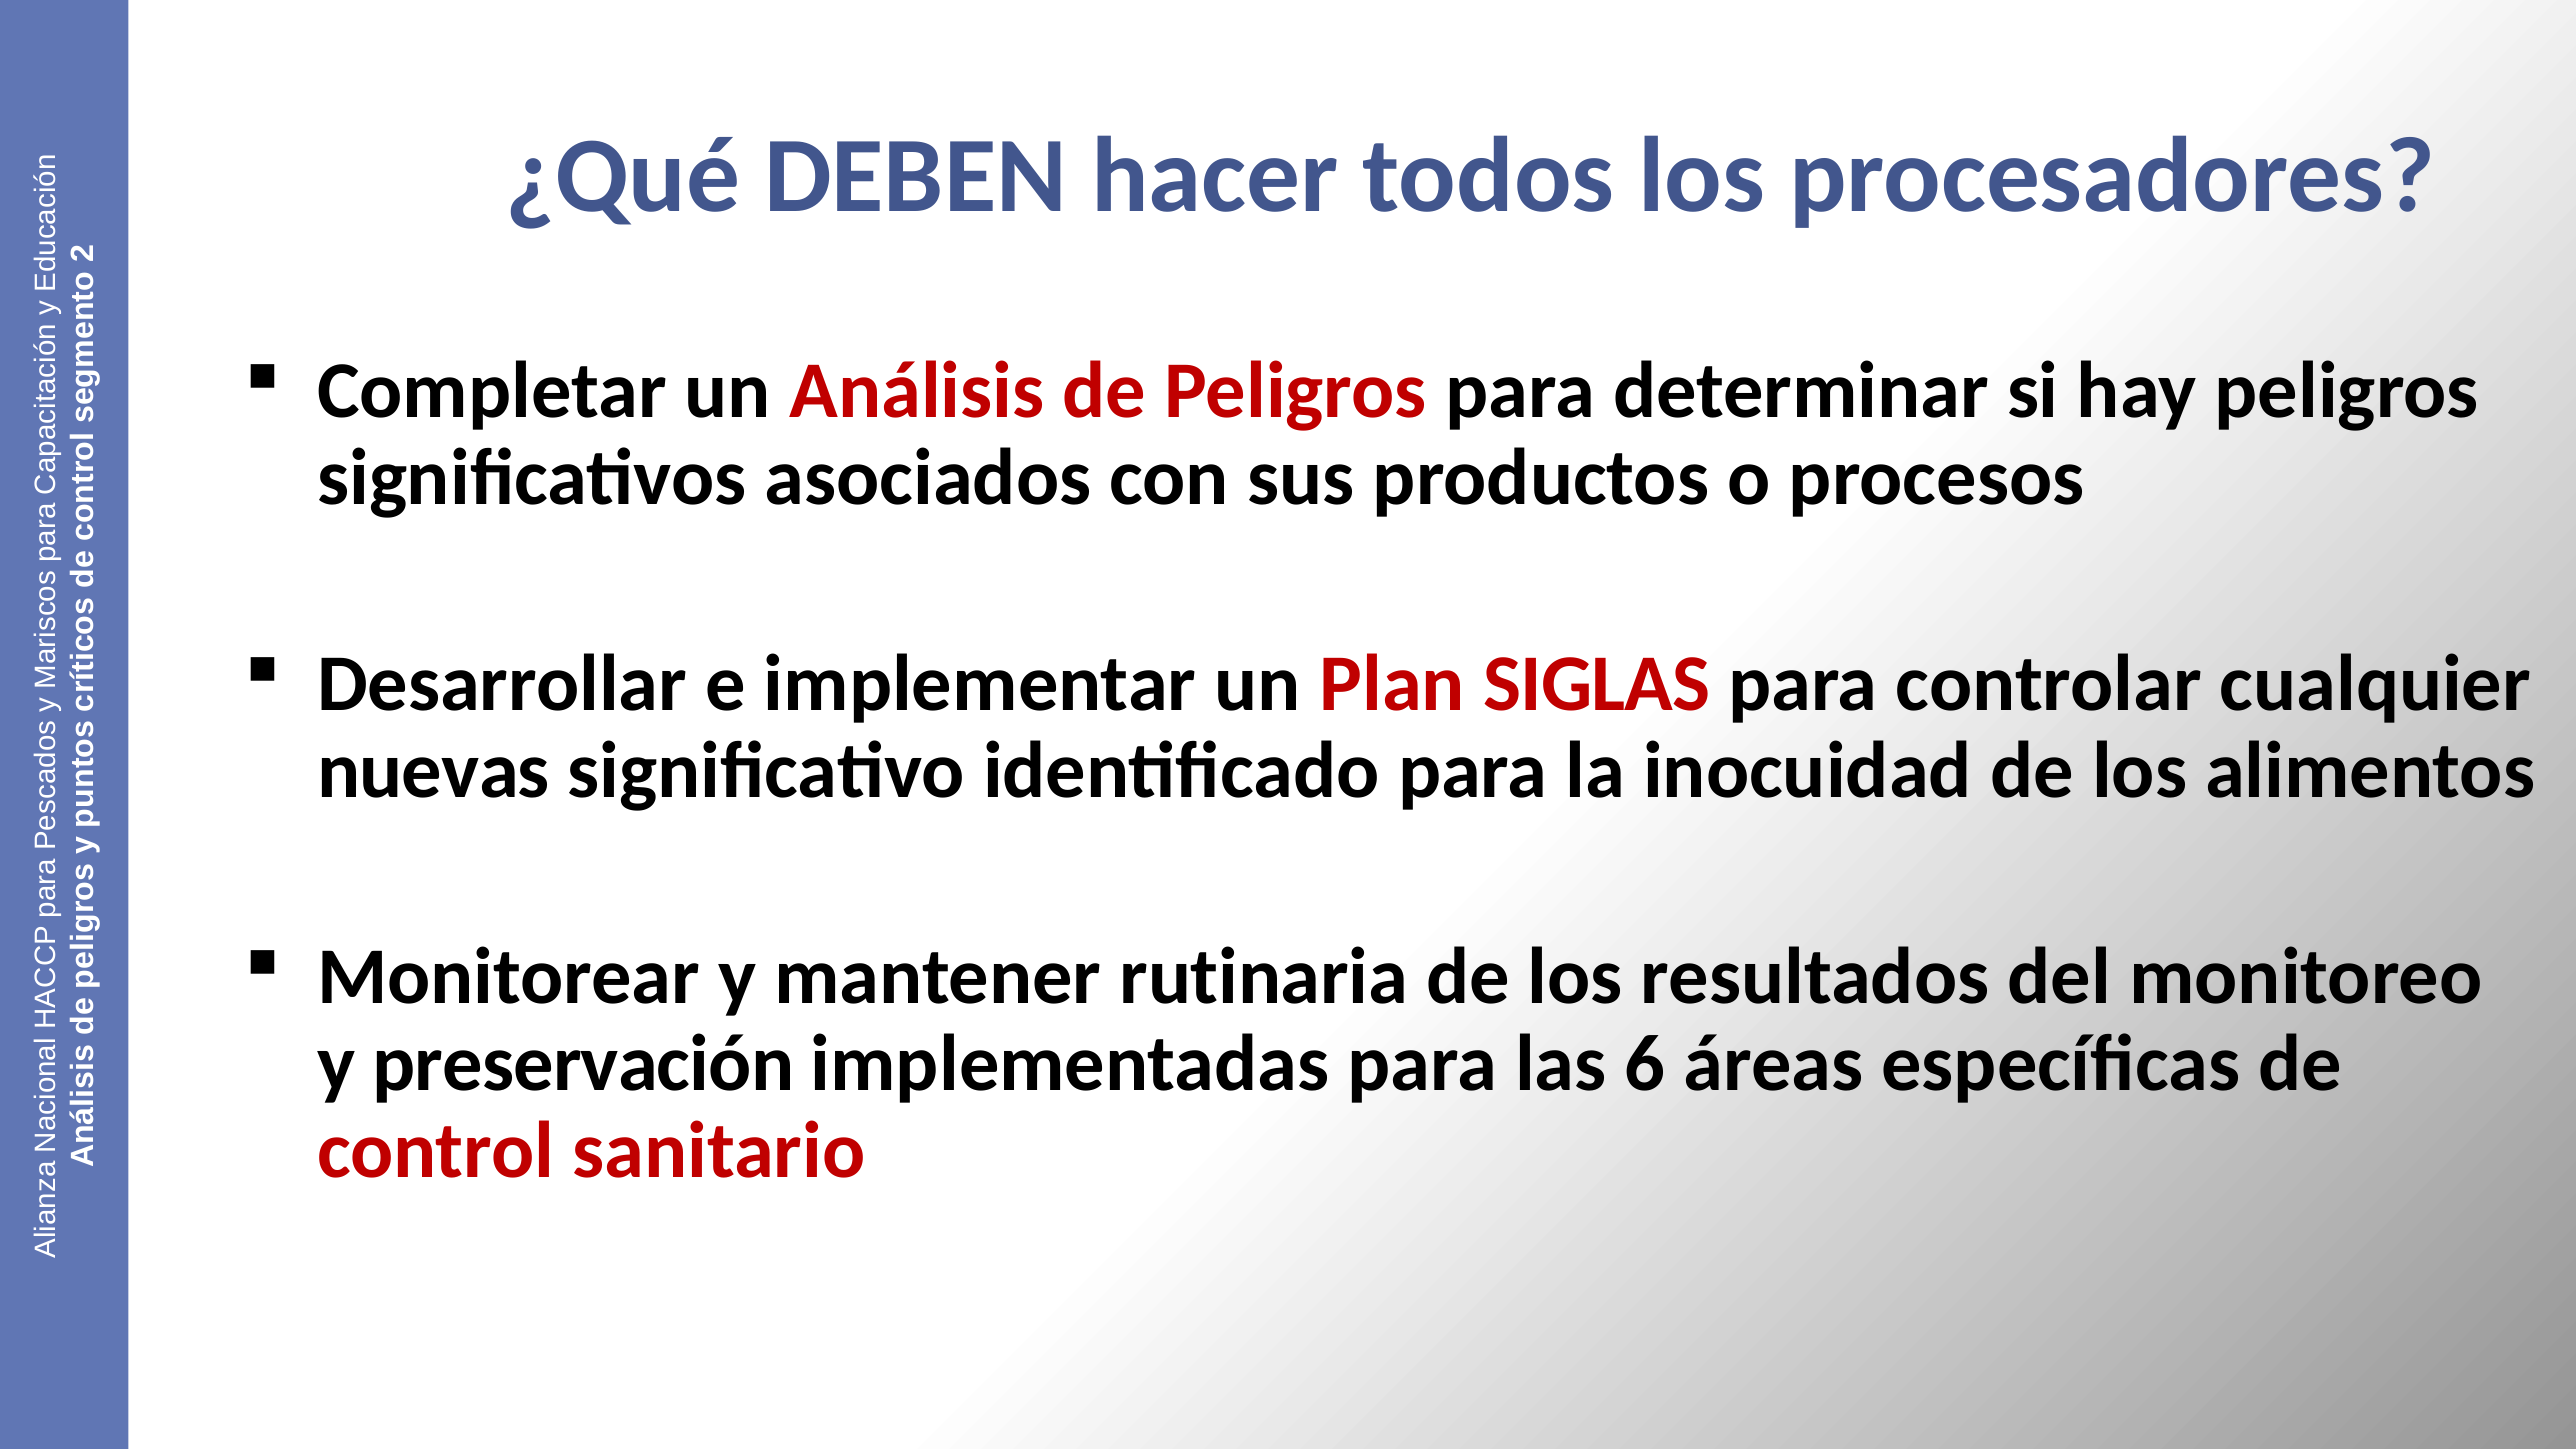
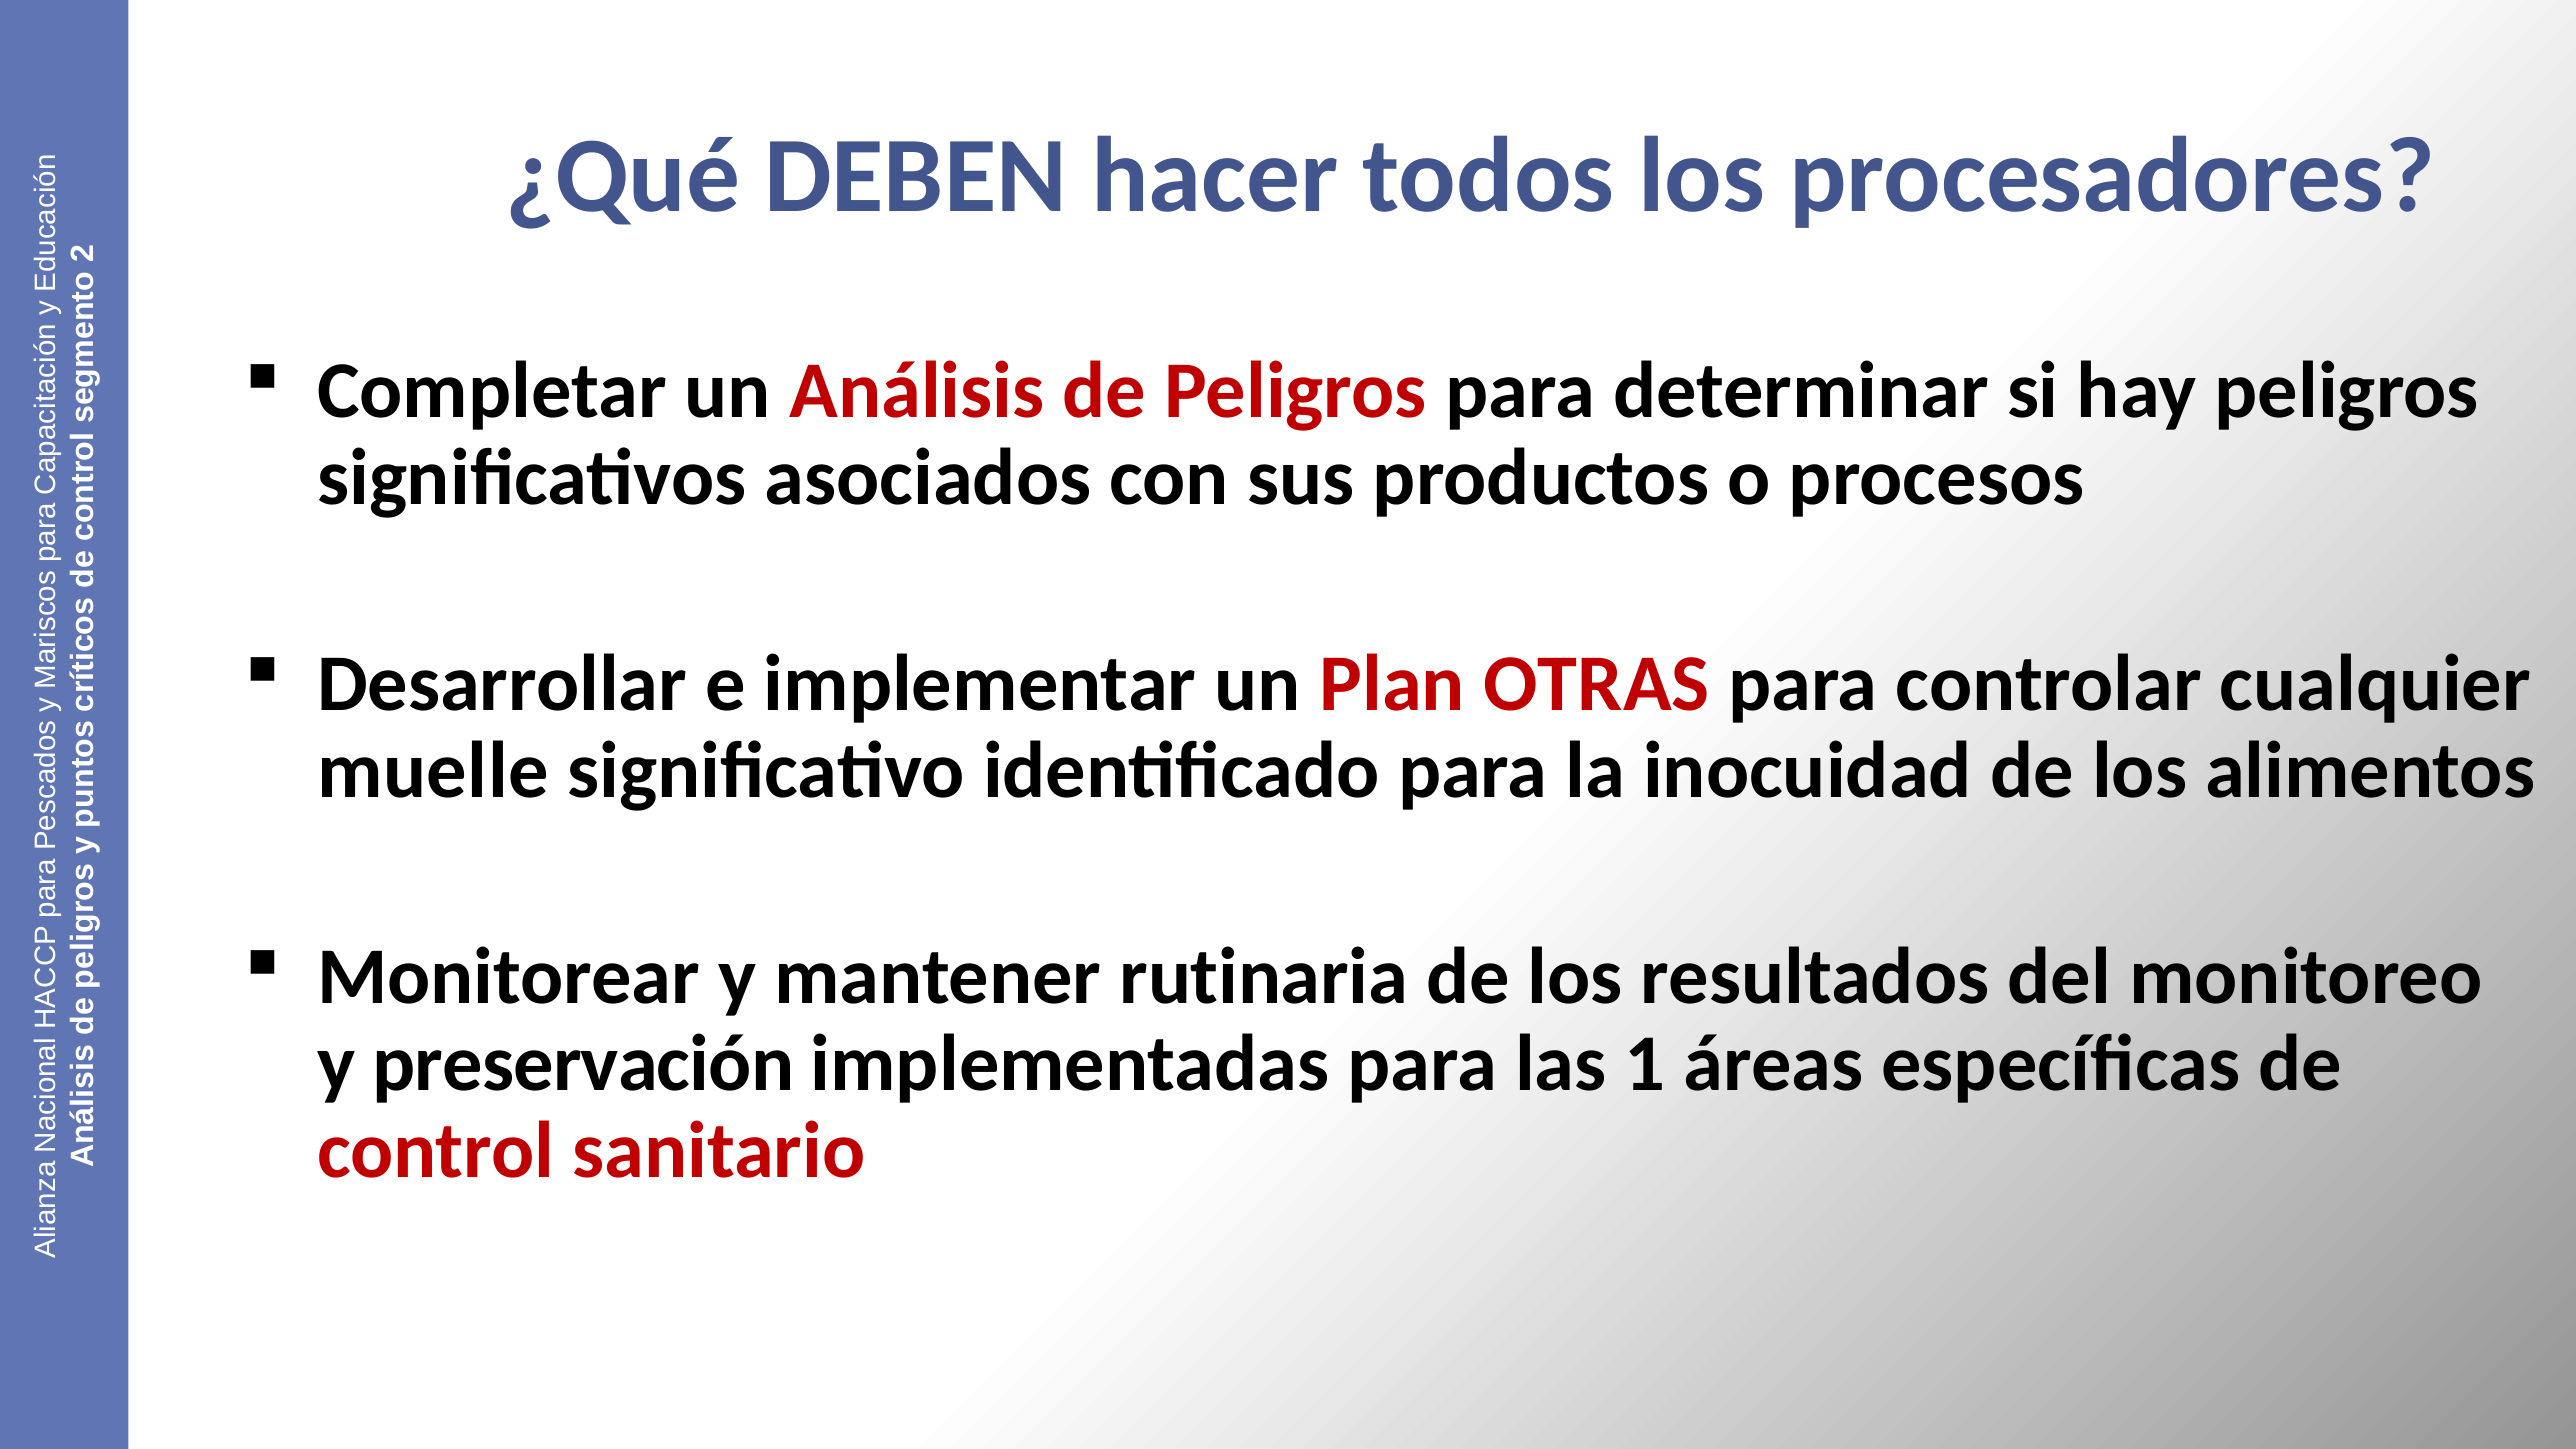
SIGLAS: SIGLAS -> OTRAS (1597, 684)
nuevas: nuevas -> muelle (433, 771)
6: 6 -> 1 (1645, 1064)
